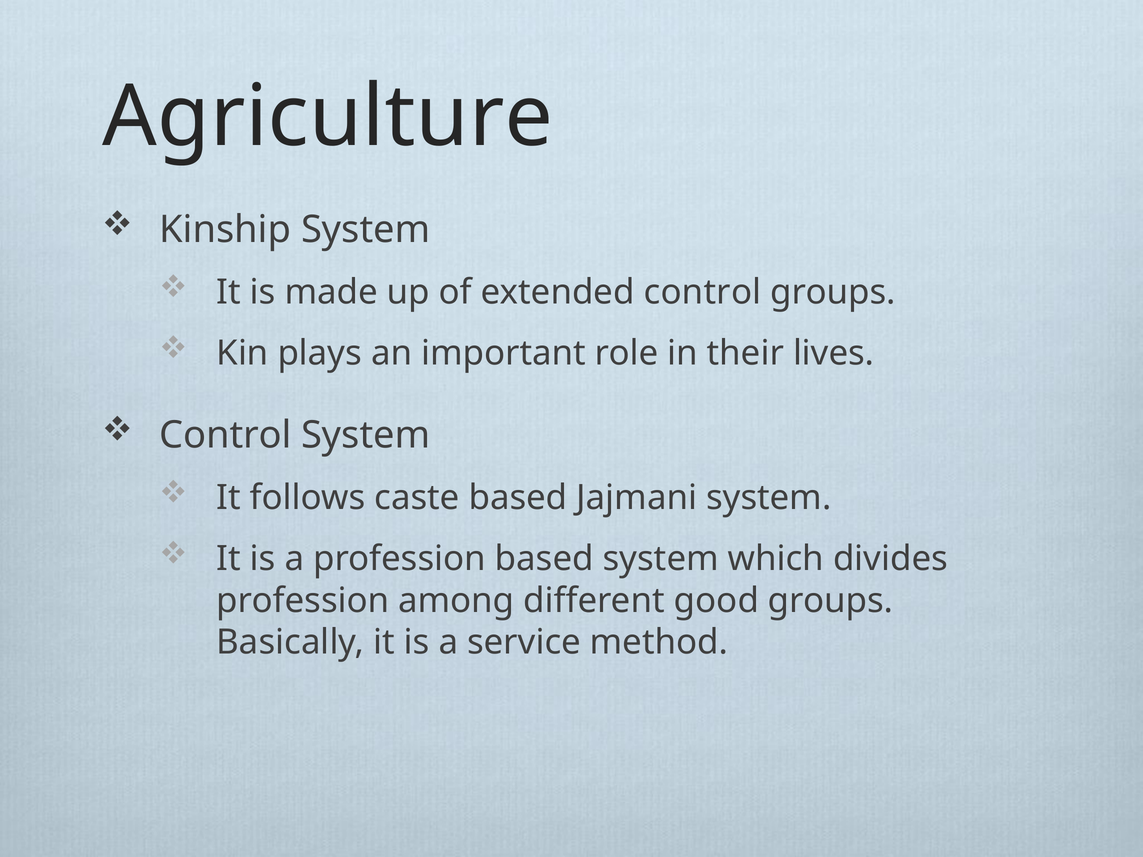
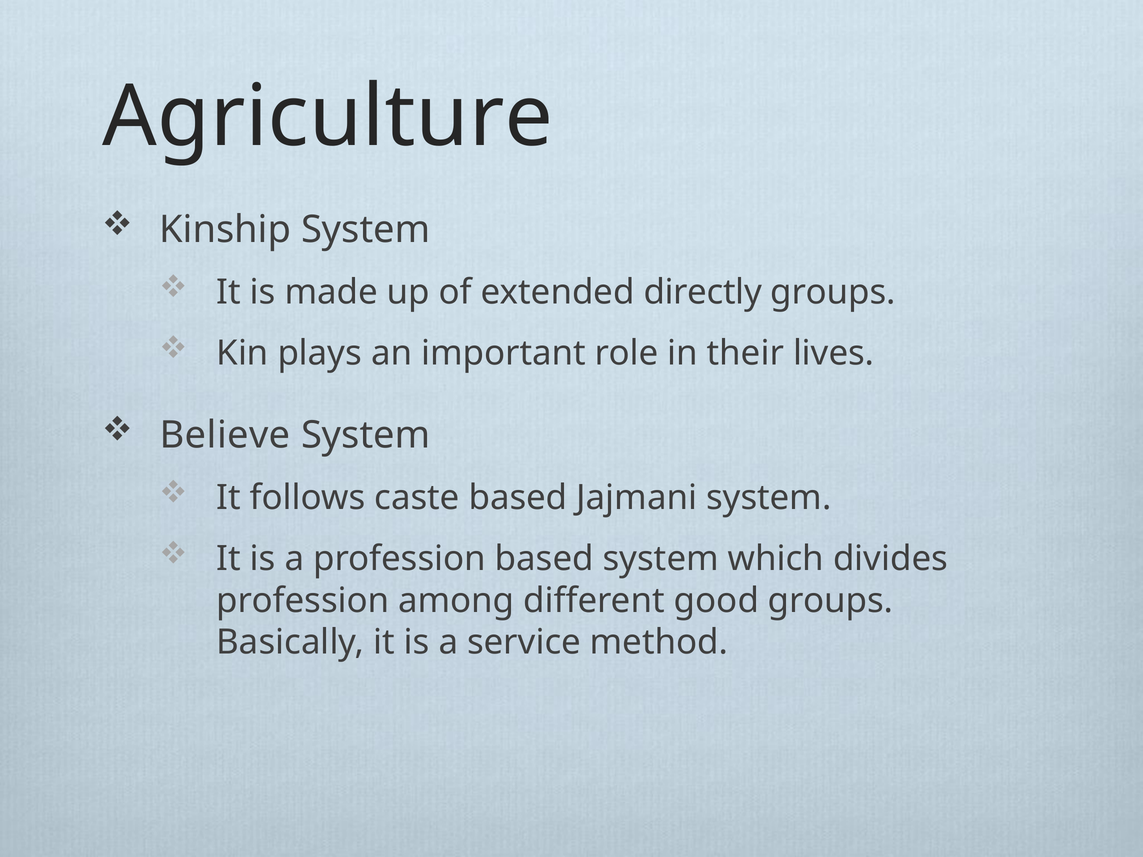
extended control: control -> directly (703, 292)
Control: Control -> Believe (225, 435)
